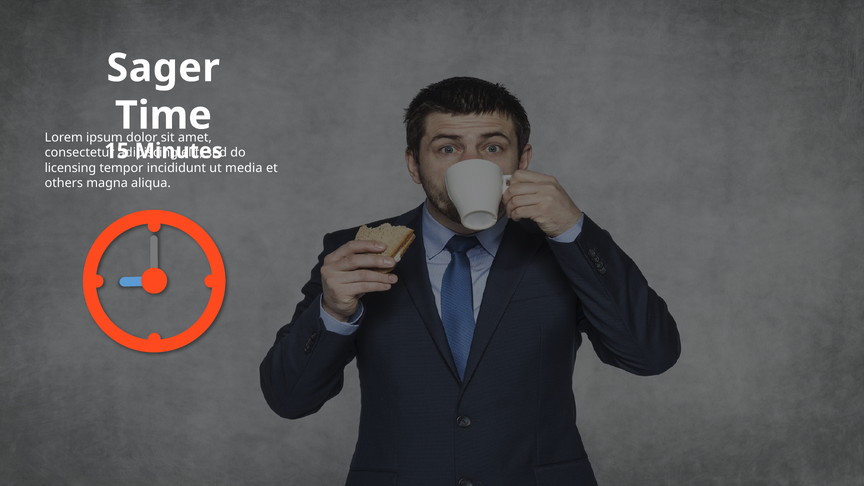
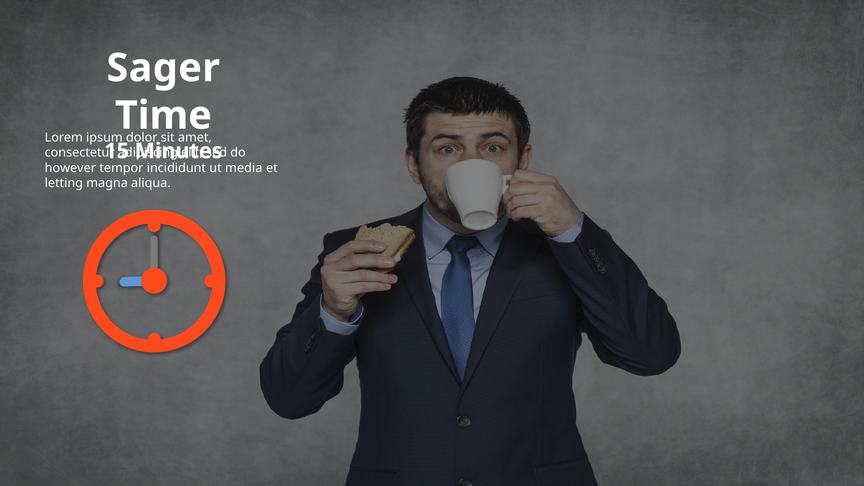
licensing: licensing -> however (70, 168)
others: others -> letting (64, 183)
